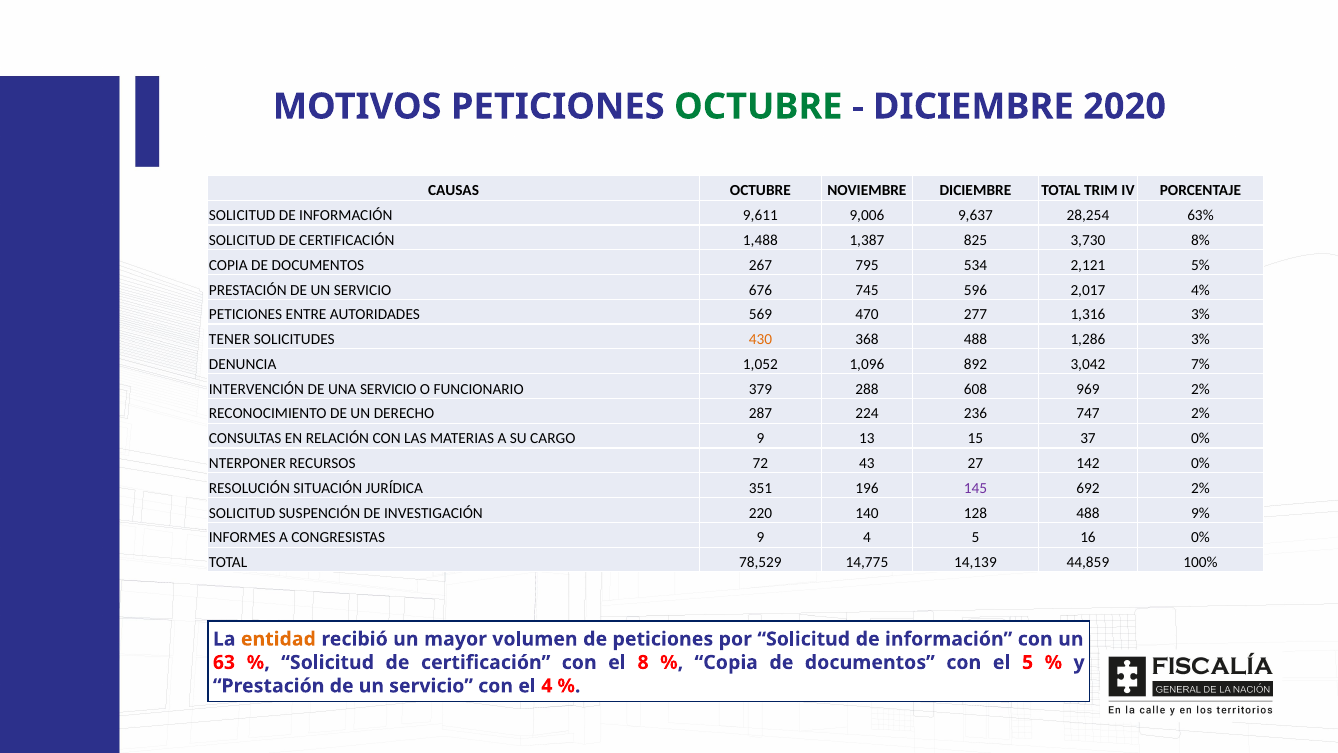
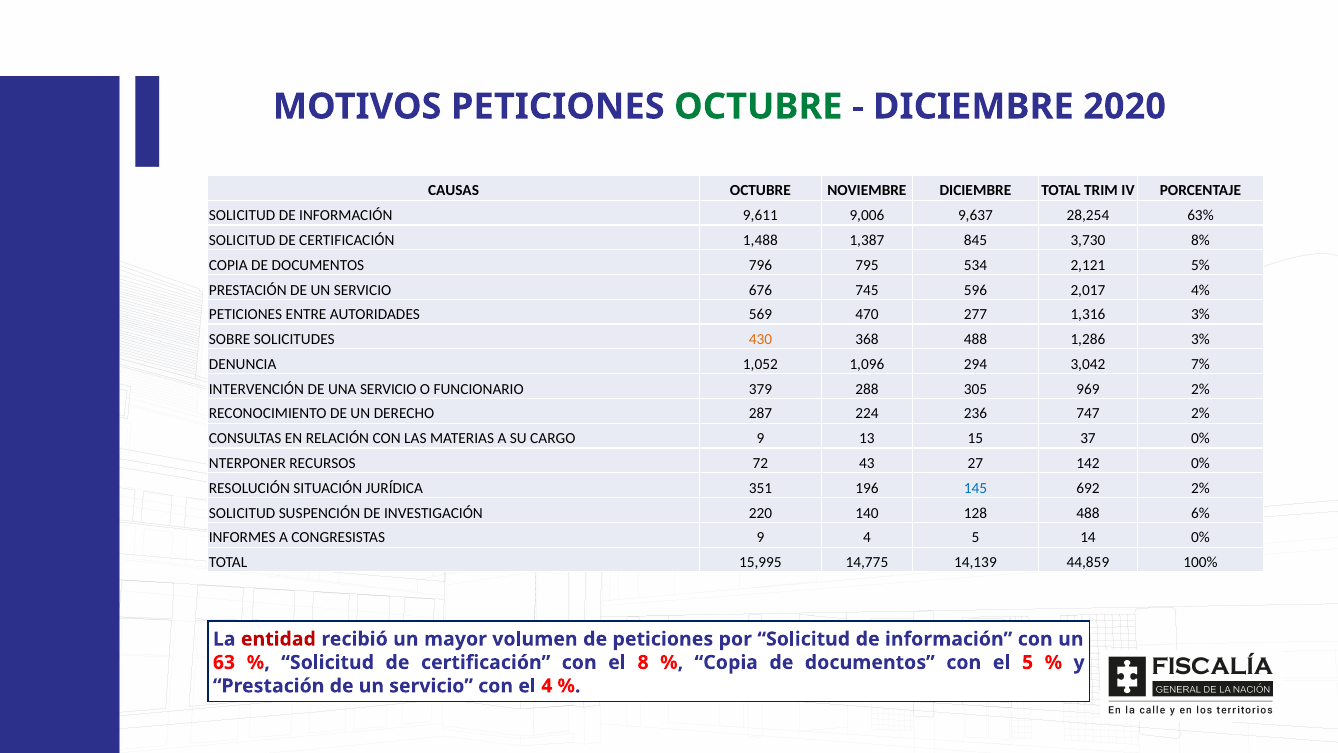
825: 825 -> 845 (976, 240)
267: 267 -> 796 (760, 265)
TENER: TENER -> SOBRE (230, 339)
892: 892 -> 294 (976, 364)
608: 608 -> 305 (976, 389)
145 colour: purple -> blue (976, 488)
9%: 9% -> 6% (1201, 513)
16: 16 -> 14 (1088, 538)
78,529: 78,529 -> 15,995 (760, 562)
entidad colour: orange -> red (278, 639)
